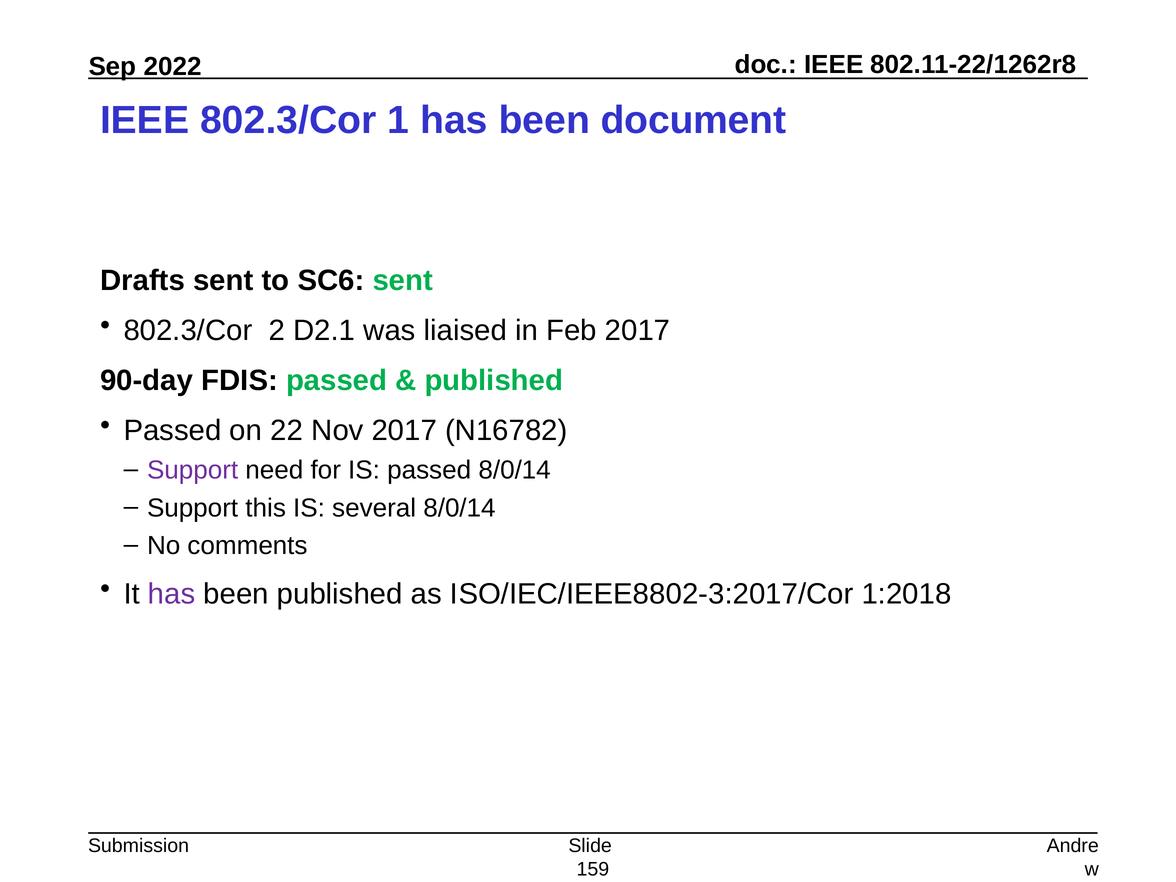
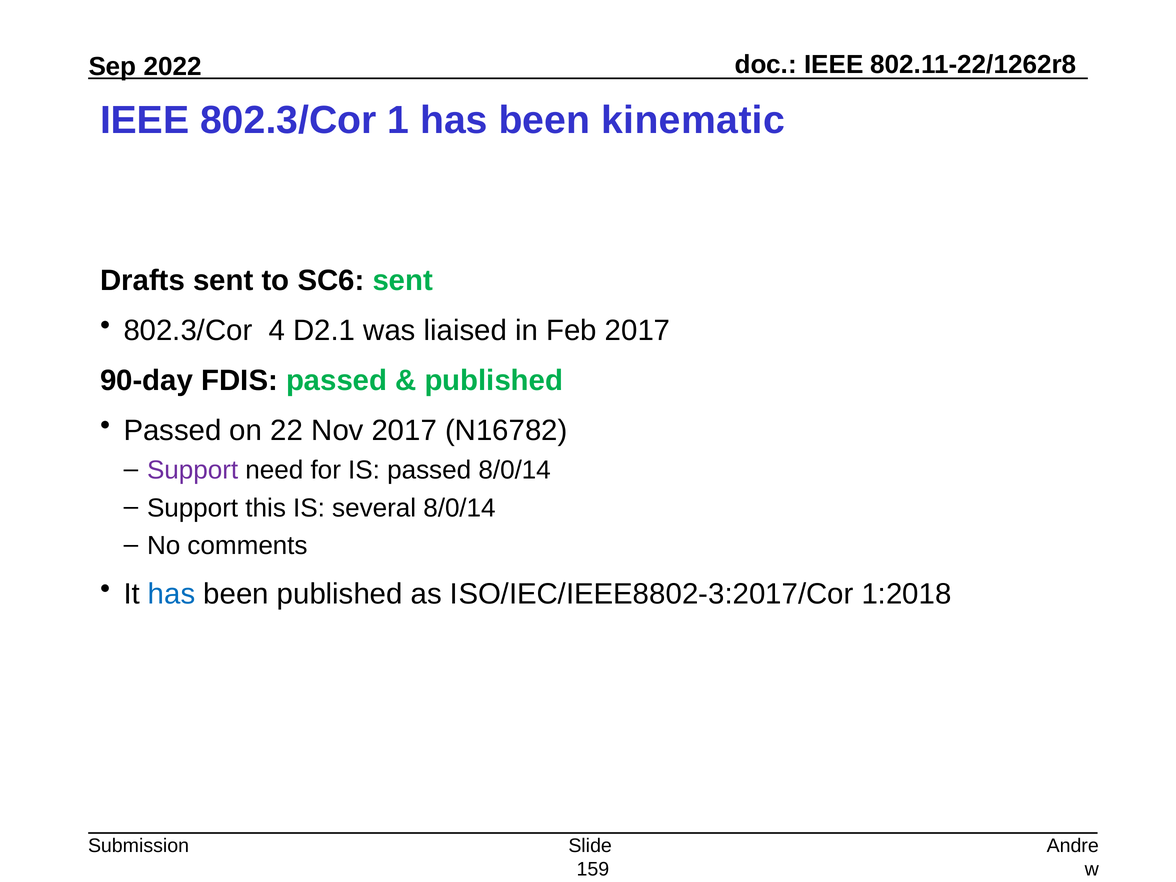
document: document -> kinematic (693, 120)
2: 2 -> 4 (277, 330)
has colour: purple -> blue (172, 594)
